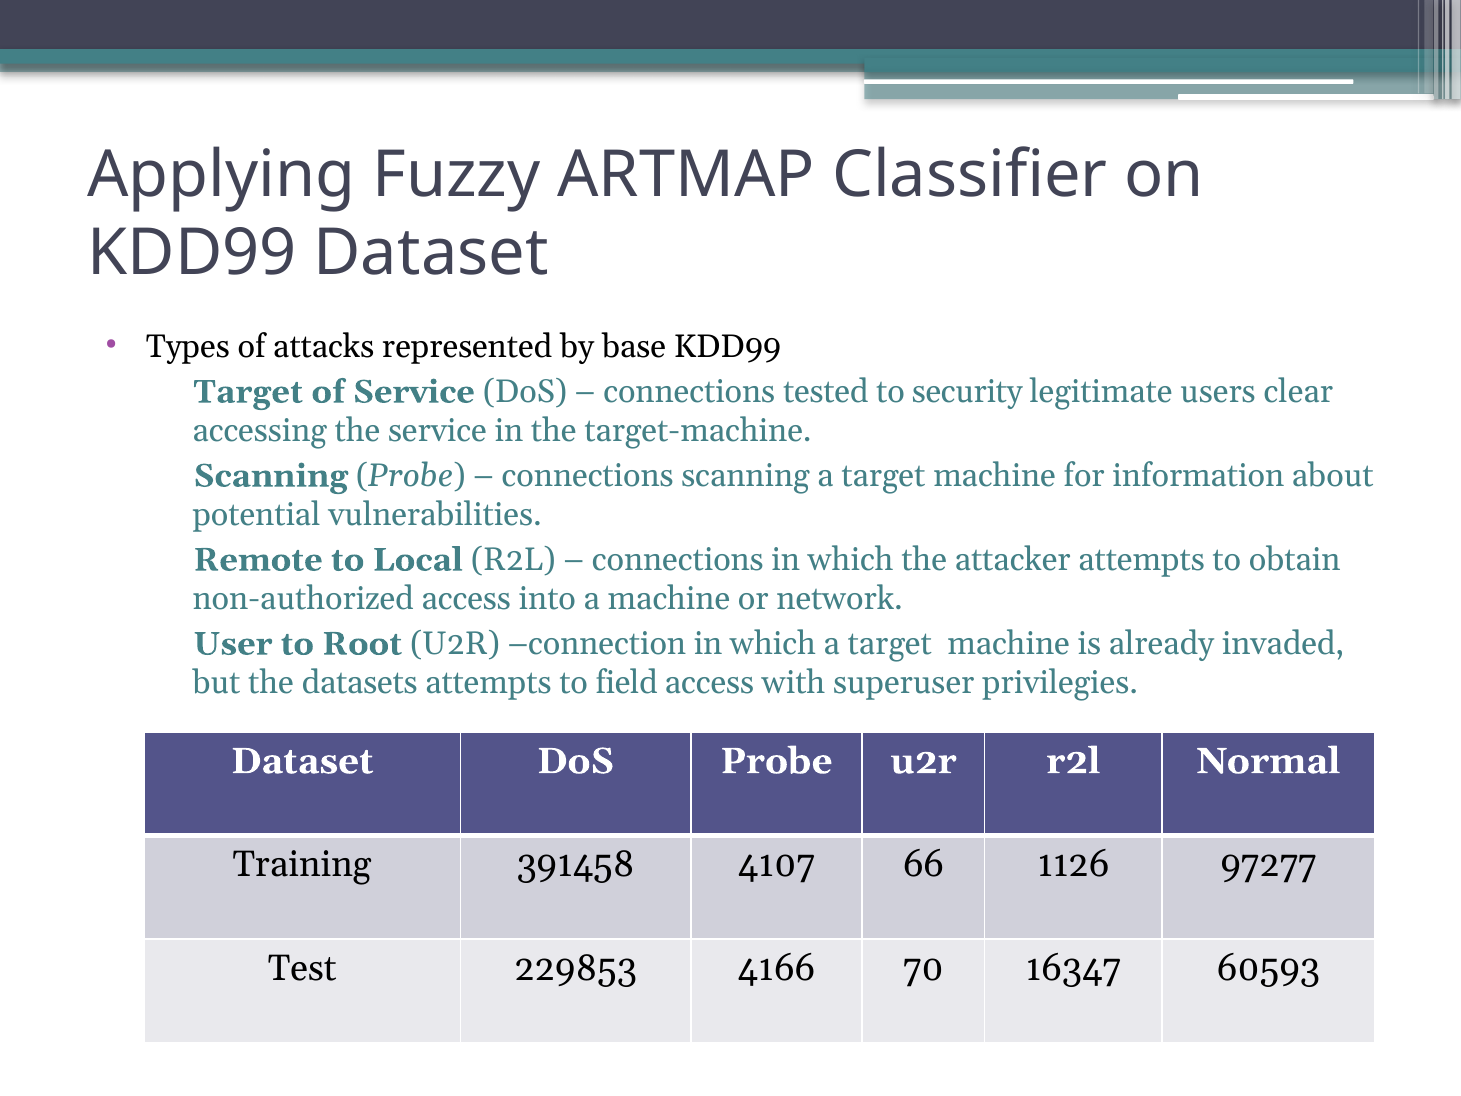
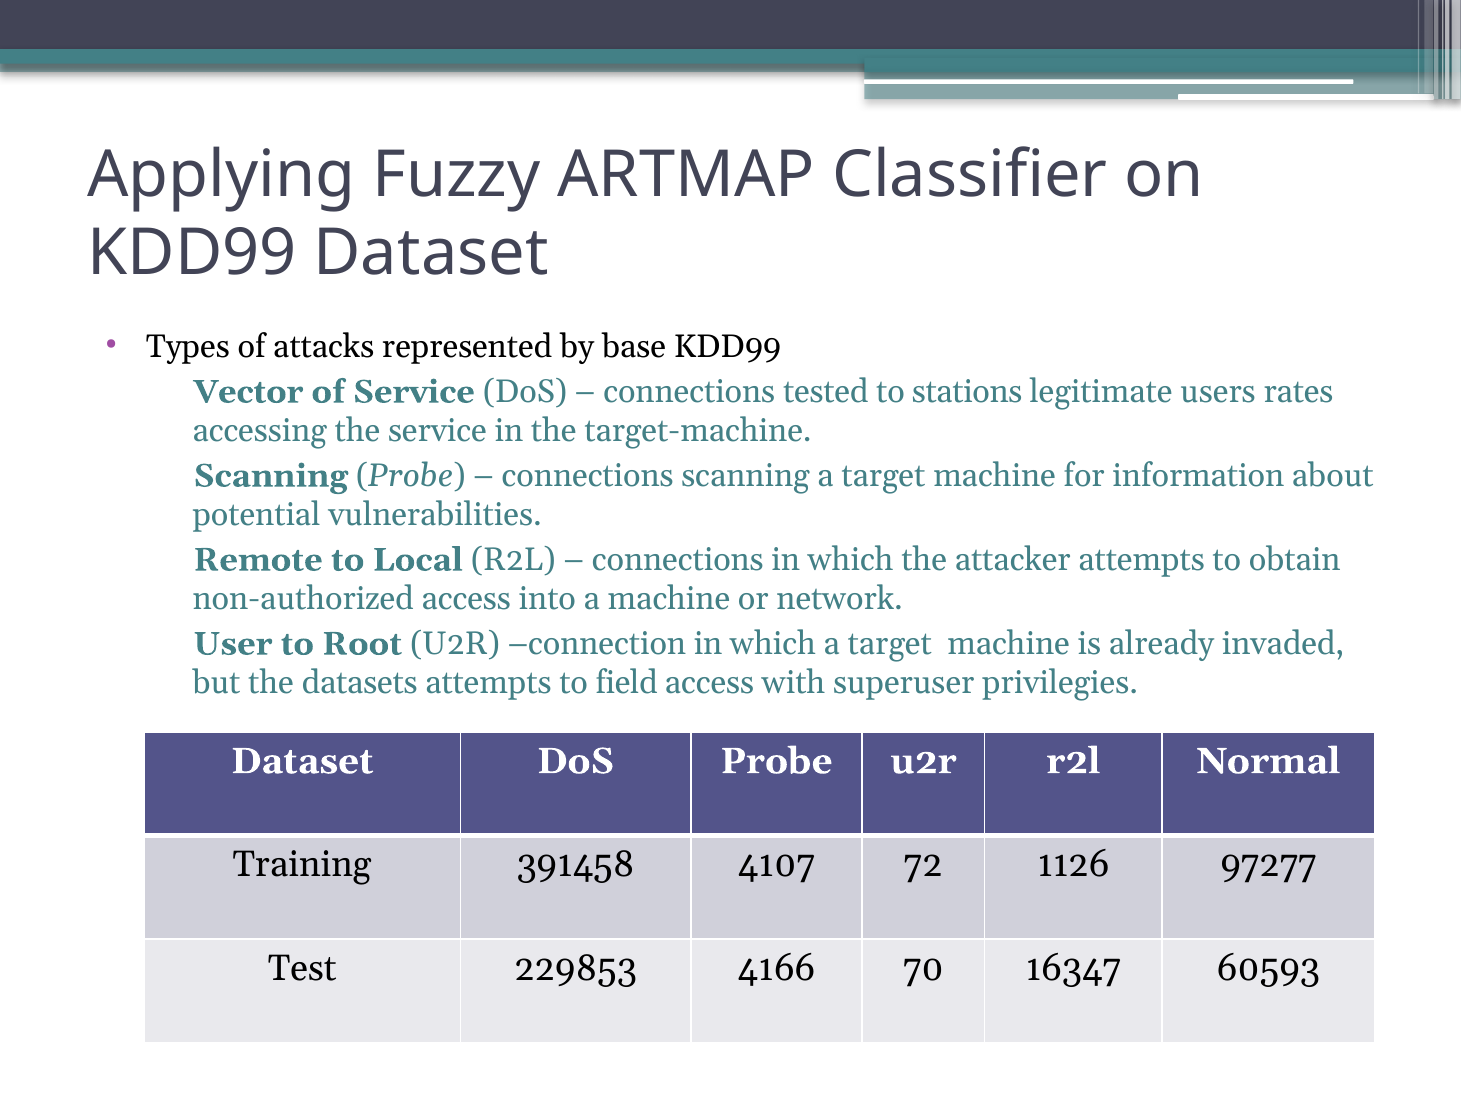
Target: Target -> Vector (248, 392)
security: security -> stations (967, 392)
clear: clear -> rates (1299, 392)
66: 66 -> 72 (923, 865)
